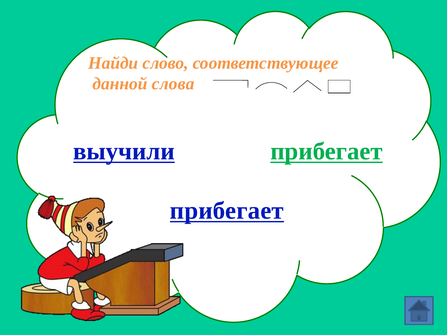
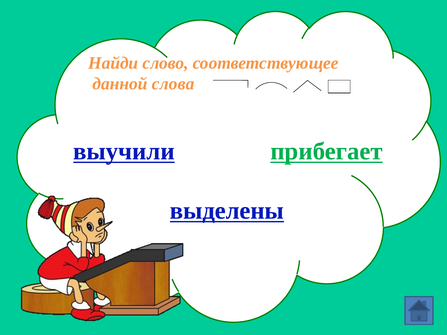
прибегает: прибегает -> выделены (227, 211)
